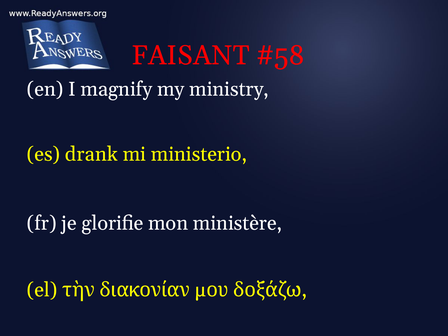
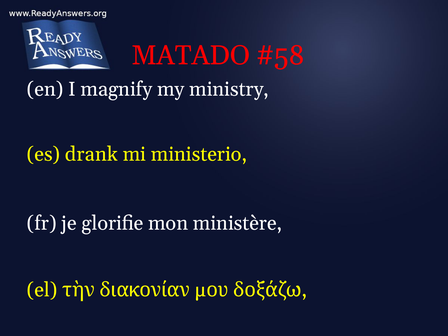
FAISANT: FAISANT -> MATADO (191, 55)
